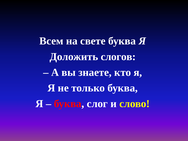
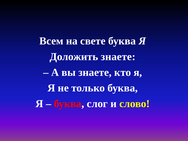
Доложить слогов: слогов -> знаете (118, 57)
